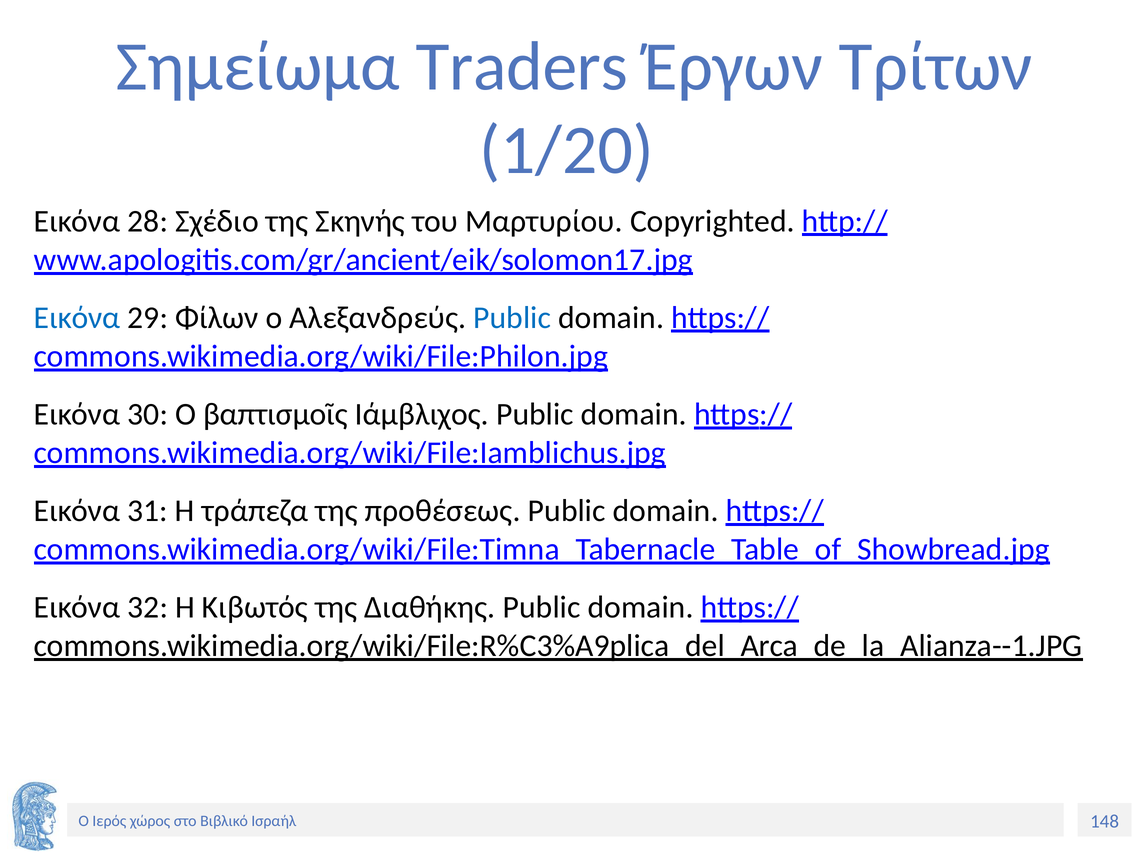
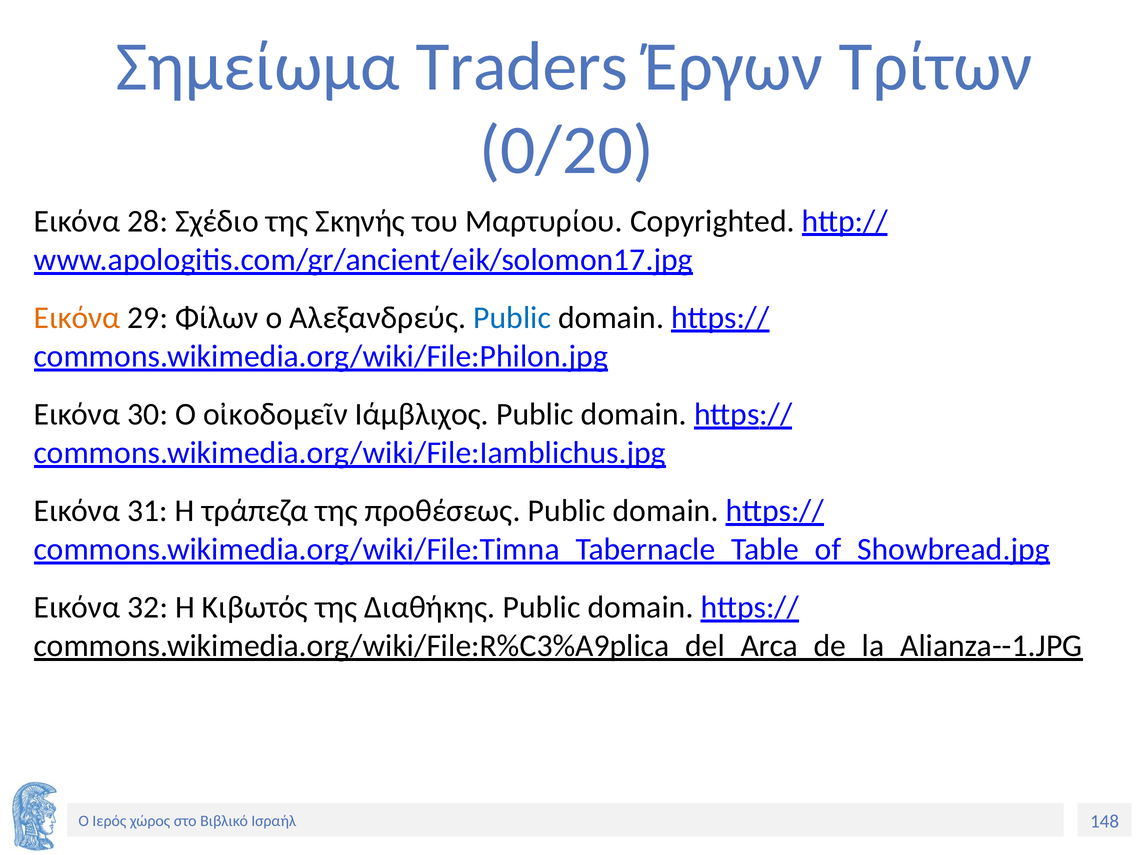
1/20: 1/20 -> 0/20 (567, 150)
Εικόνα colour: blue -> orange (77, 318)
βαπτισμοῖς: βαπτισμοῖς -> οἰκοδομεῖν (275, 414)
